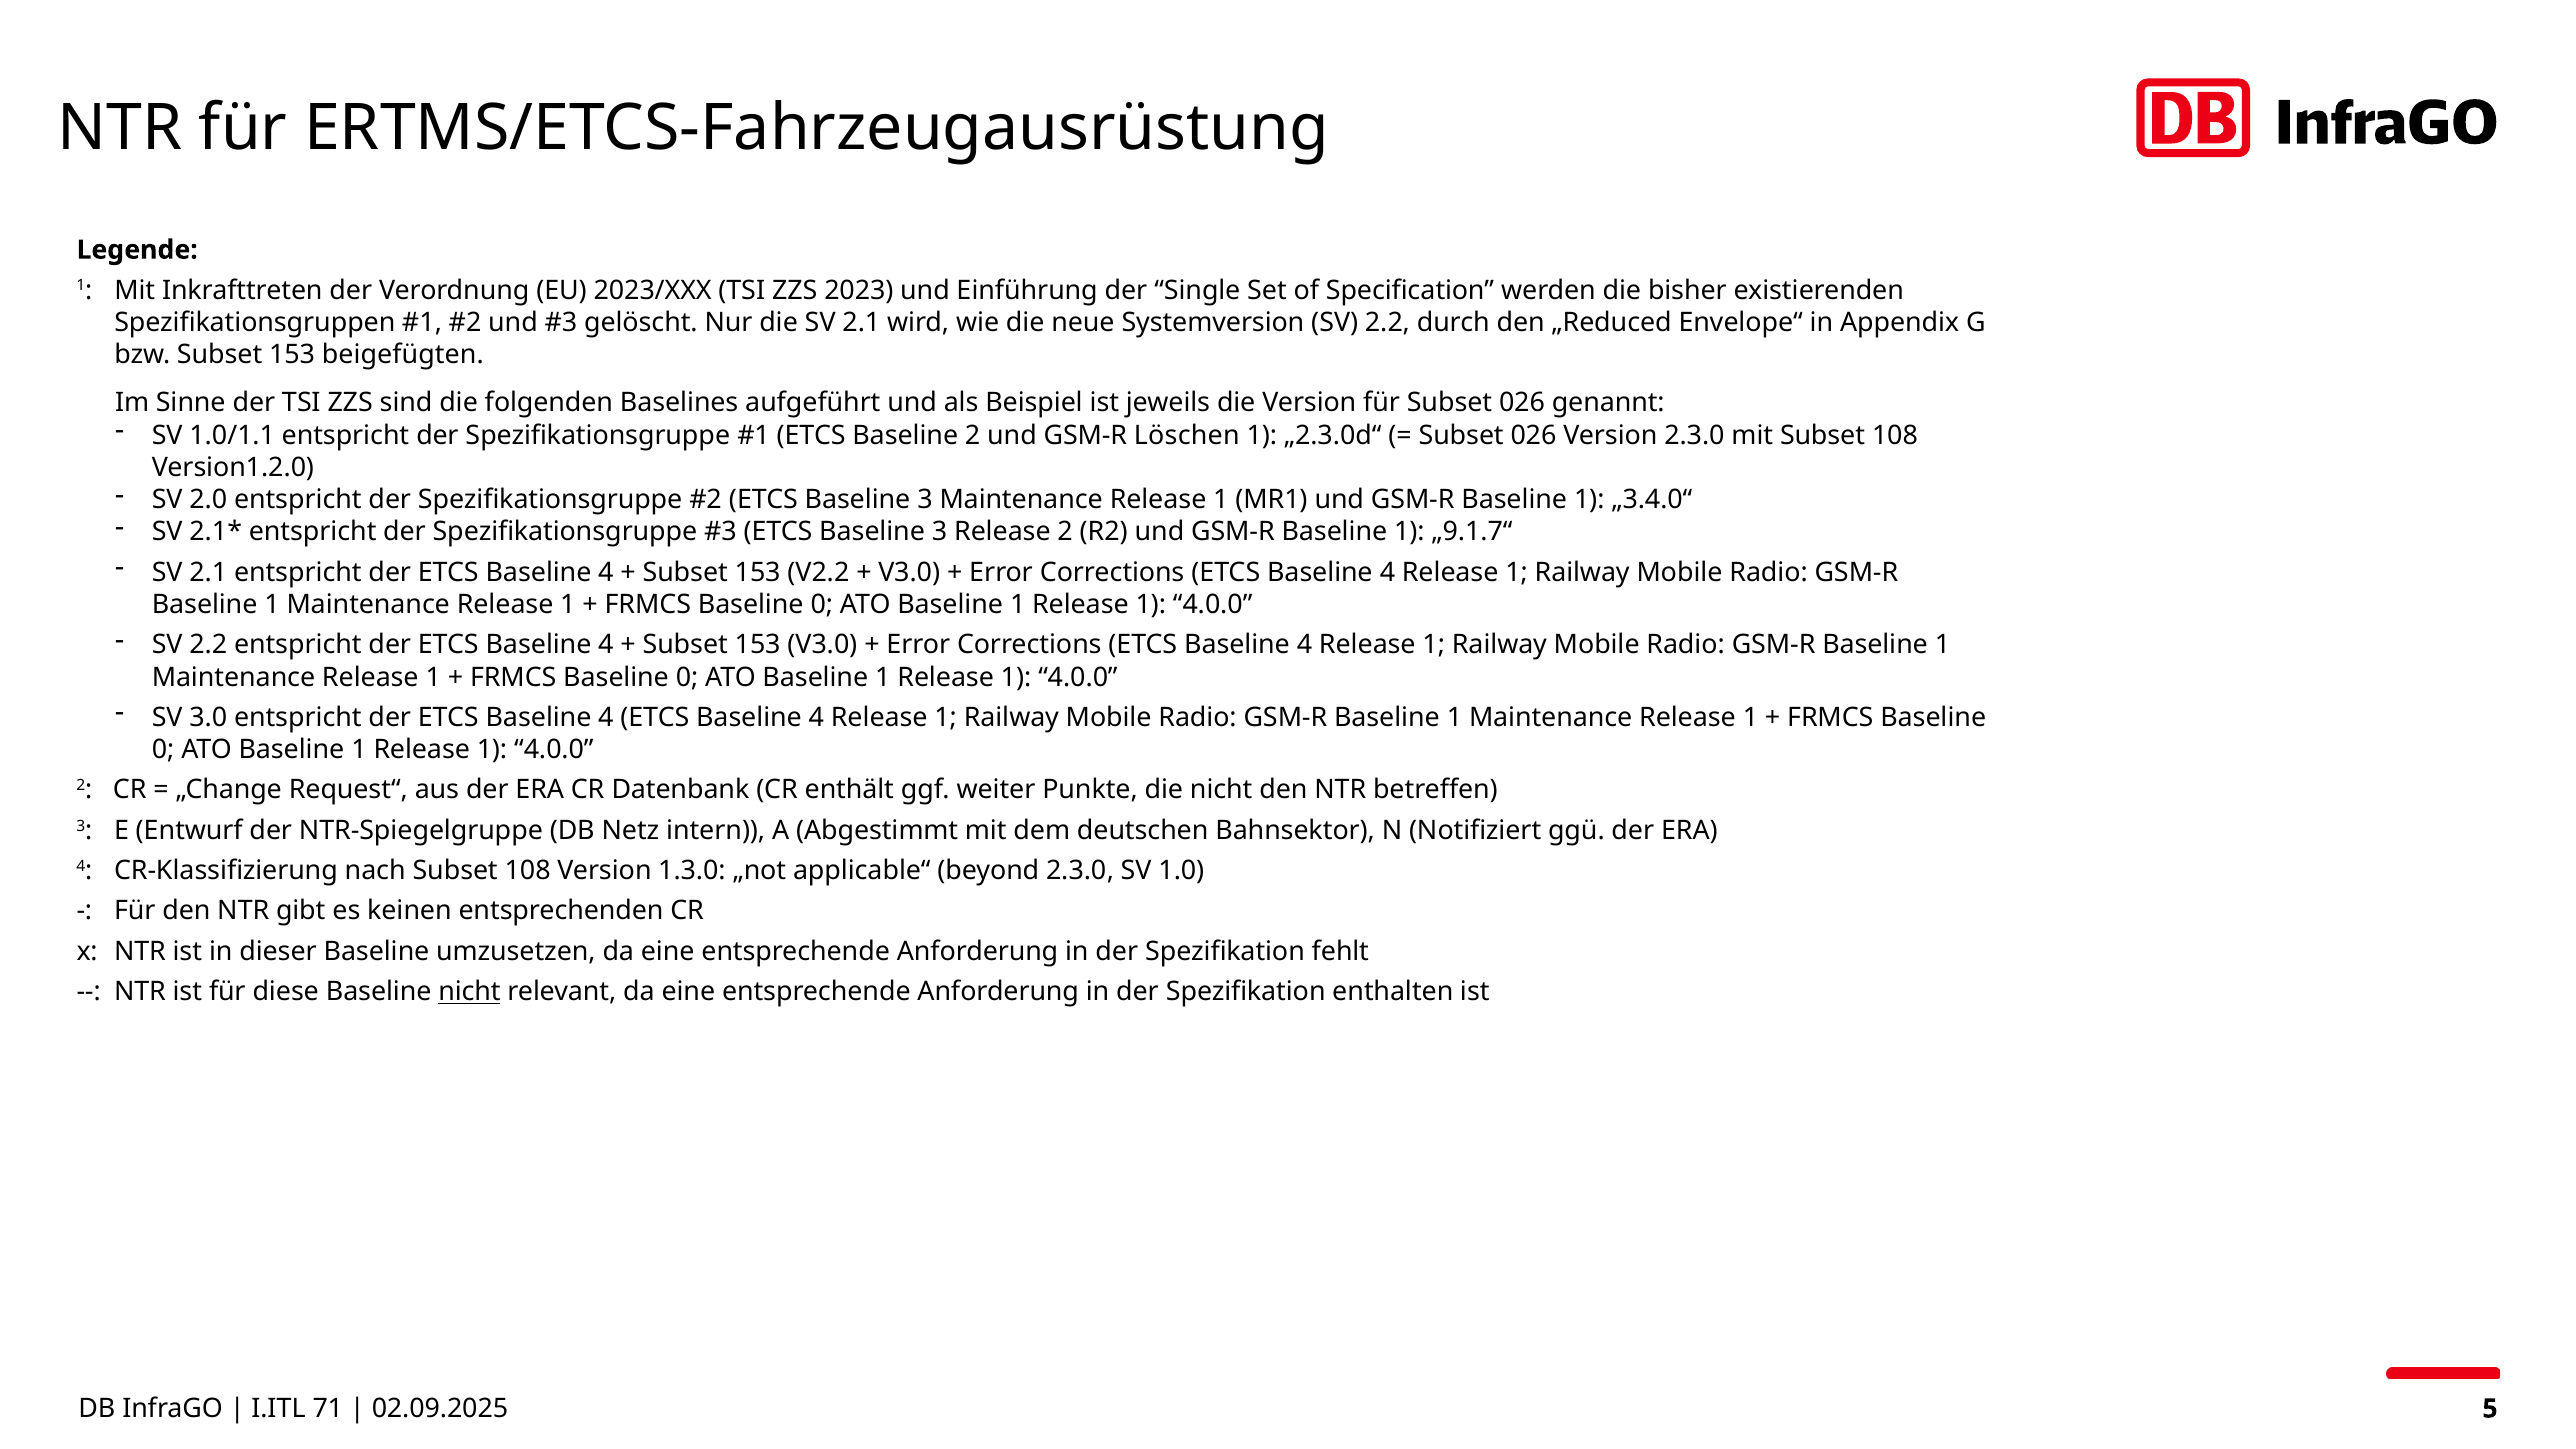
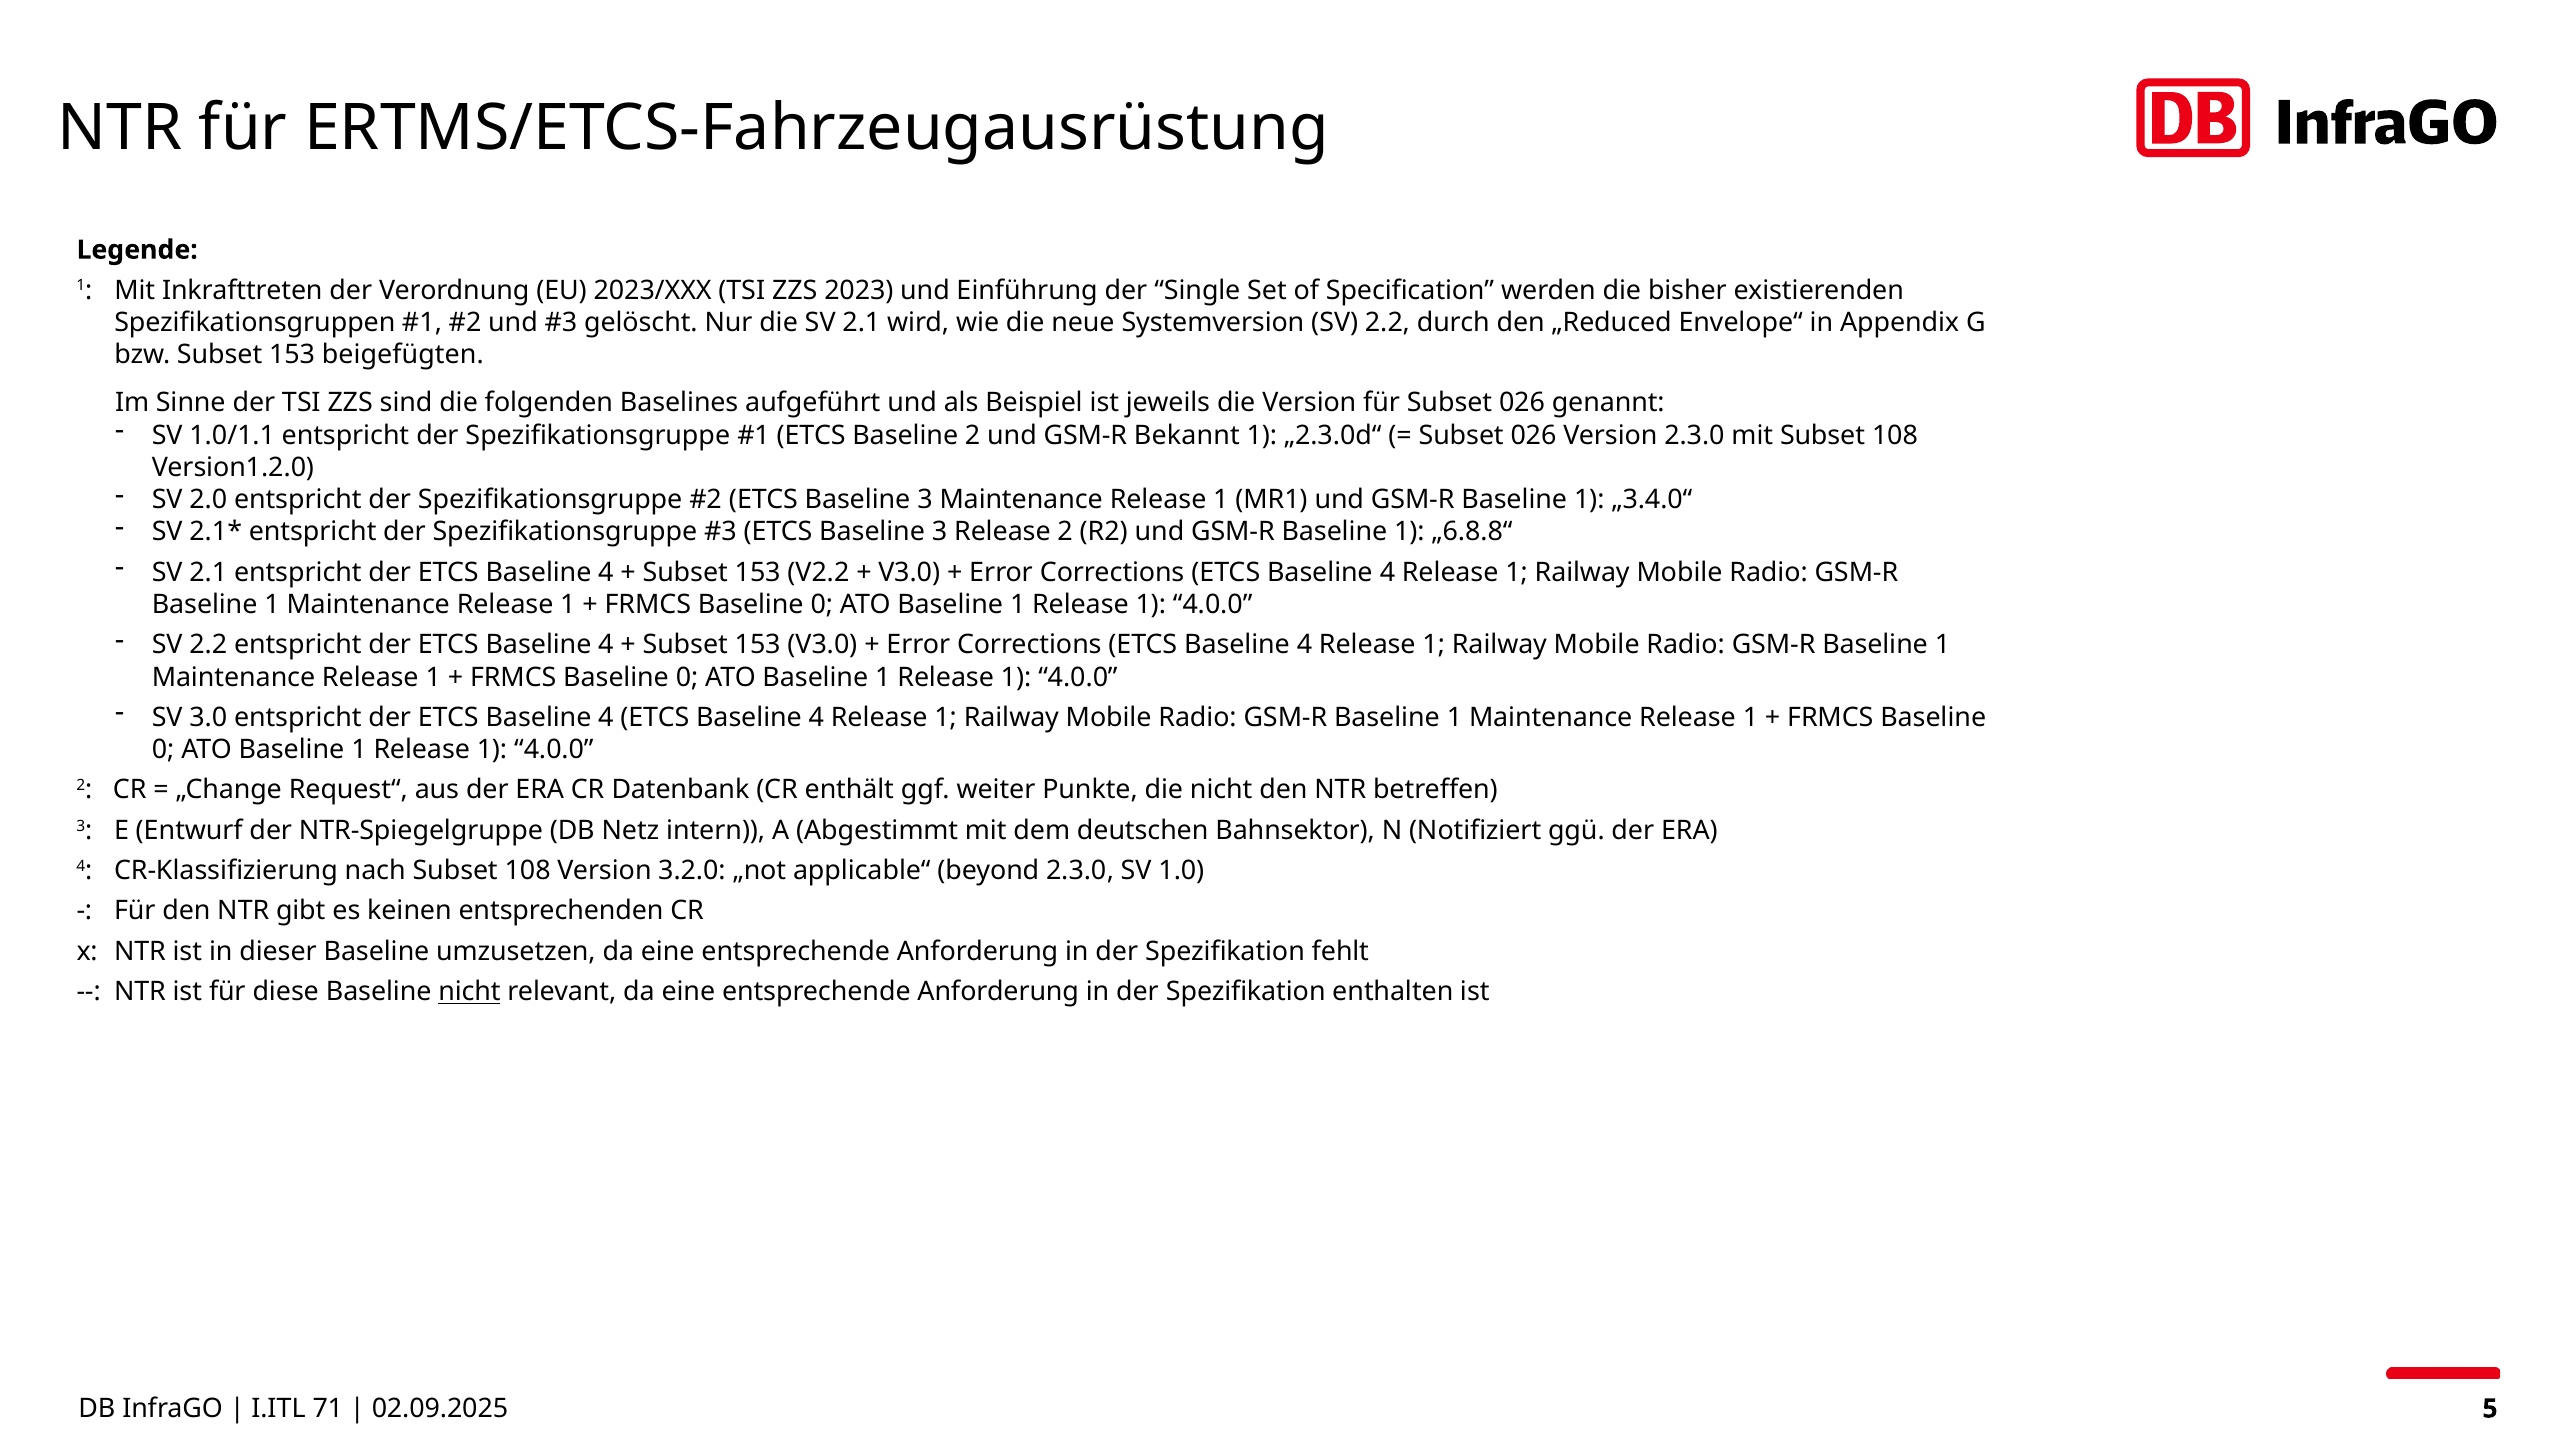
Löschen: Löschen -> Bekannt (1187, 435)
„9.1.7“: „9.1.7“ -> „6.8.8“ (1472, 532)
1.3.0: 1.3.0 -> 3.2.0 (692, 871)
